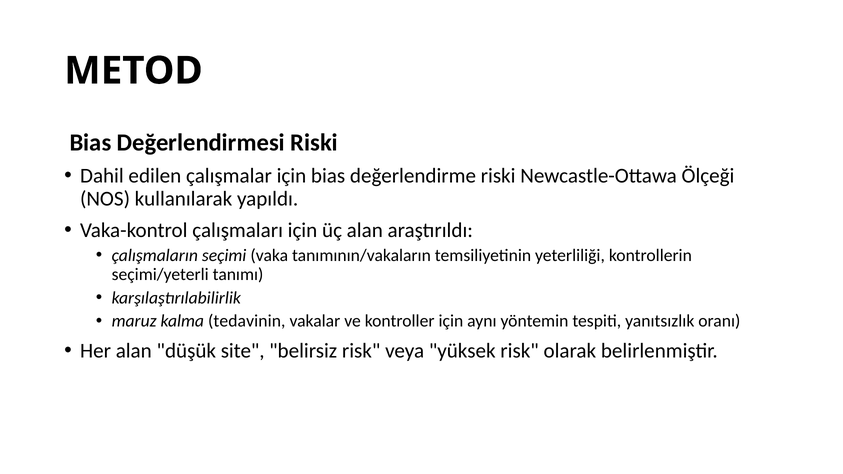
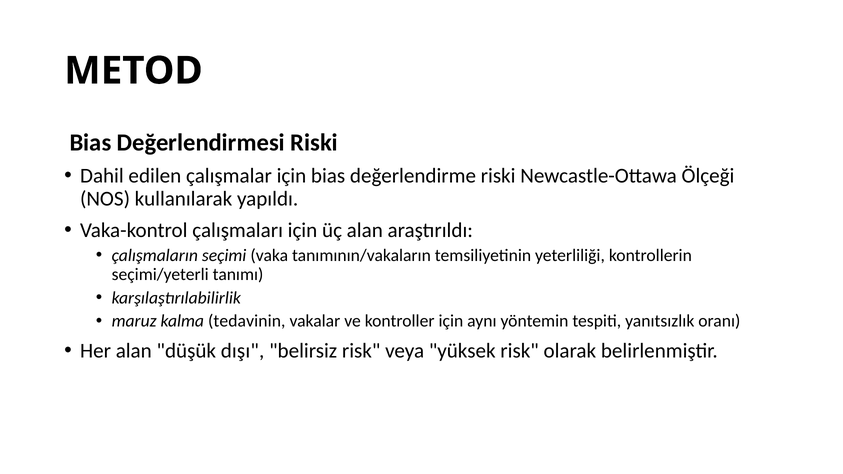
site: site -> dışı (243, 351)
